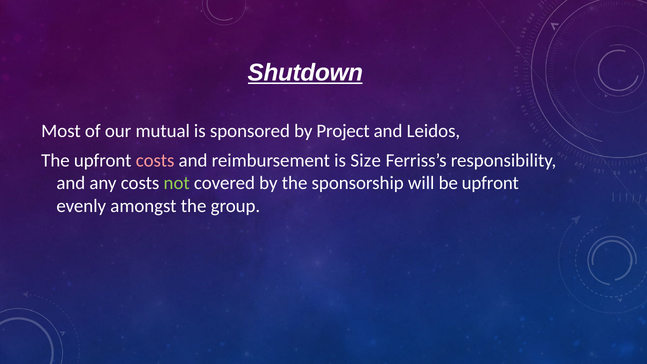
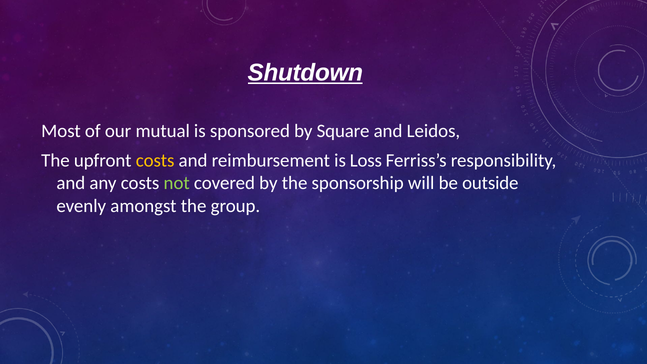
Project: Project -> Square (343, 131)
costs colour: pink -> yellow (155, 161)
Size: Size -> Loss (366, 161)
be upfront: upfront -> outside (490, 183)
